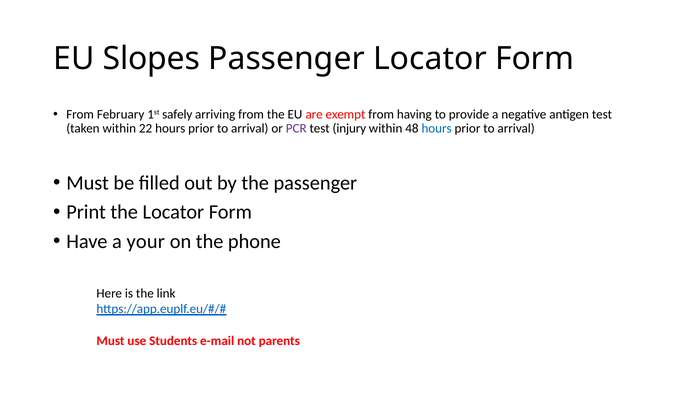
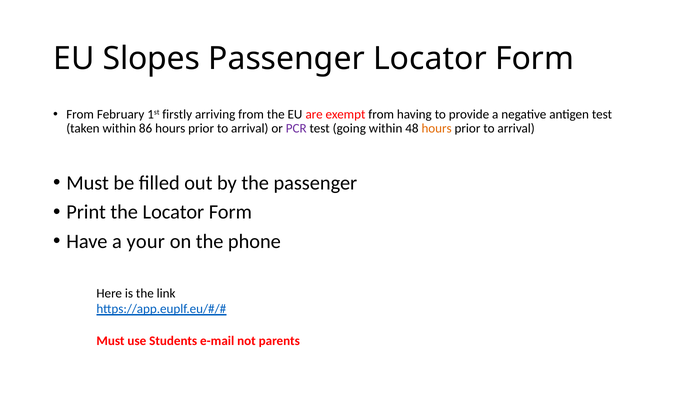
safely: safely -> firstly (177, 114)
22: 22 -> 86 (146, 128)
injury: injury -> going (349, 128)
hours colour: blue -> orange (437, 128)
